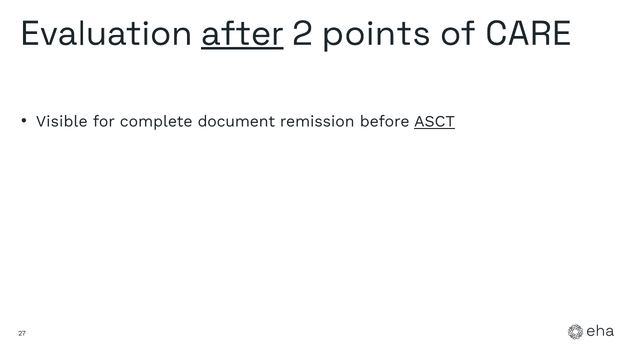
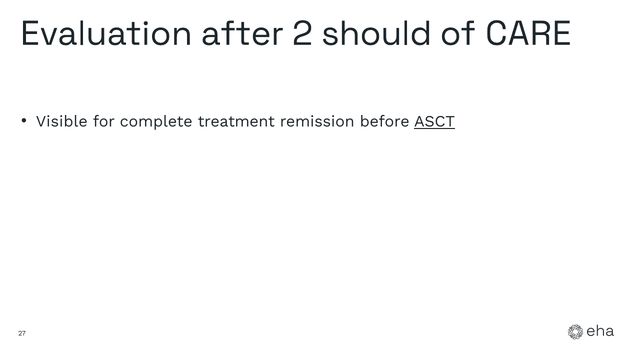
after underline: present -> none (242, 33)
points: points -> should (377, 33)
document: document -> treatment (236, 121)
